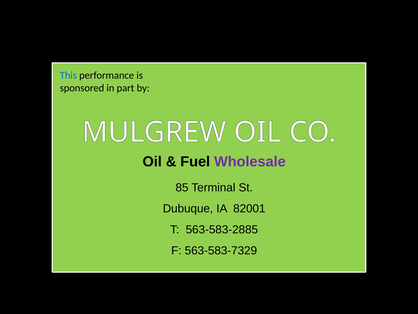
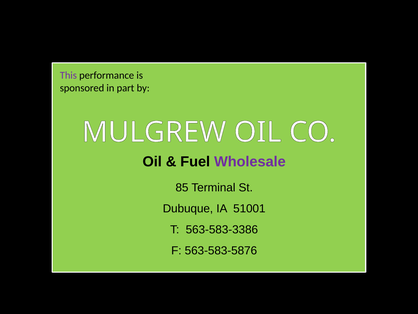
This colour: blue -> purple (68, 75)
82001: 82001 -> 51001 (249, 208)
563-583-2885: 563-583-2885 -> 563-583-3386 (222, 229)
563-583-7329: 563-583-7329 -> 563-583-5876 (221, 250)
